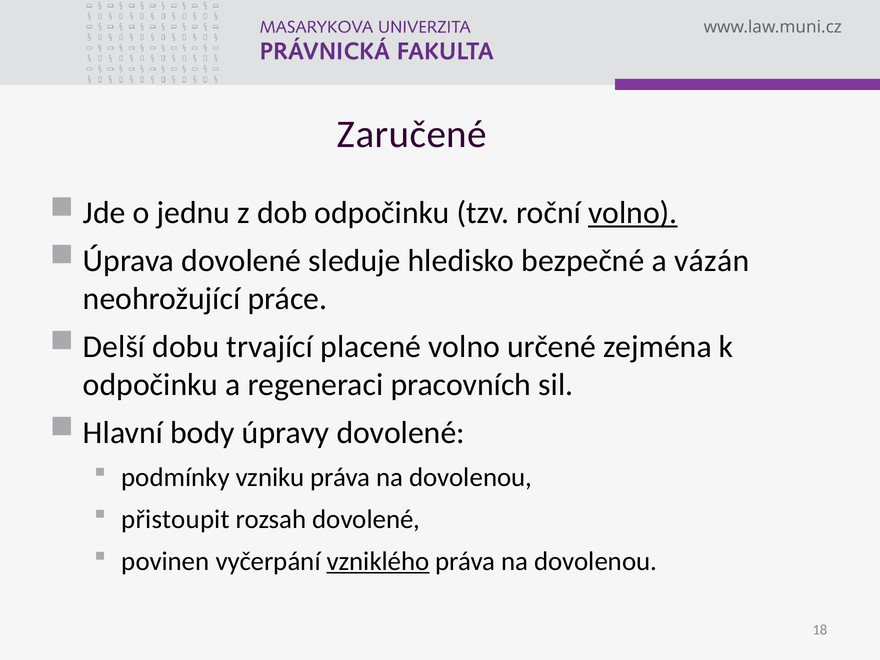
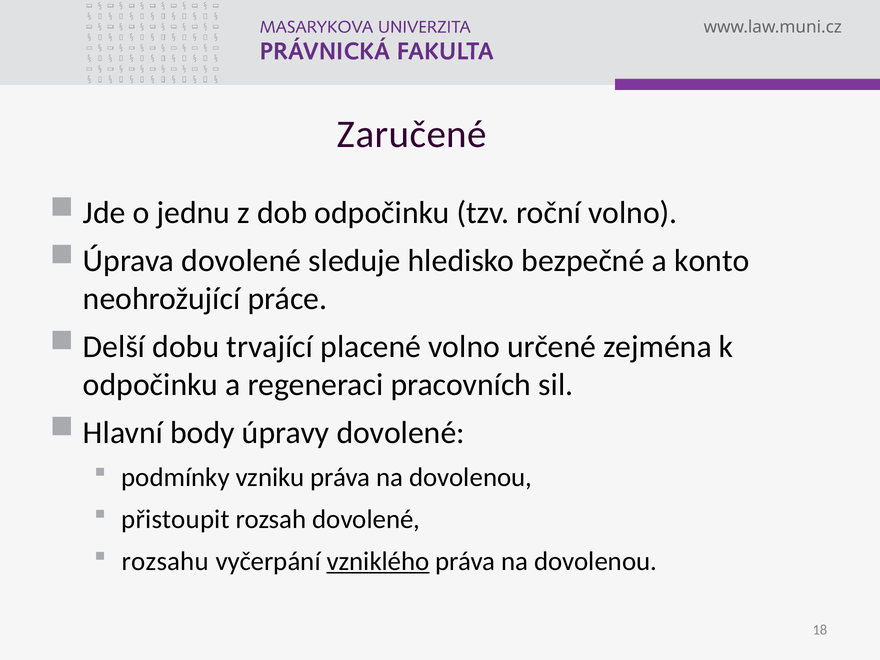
volno underline: present -> none (633, 213)
vázán: vázán -> konto (712, 261)
povinen: povinen -> rozsahu (165, 561)
